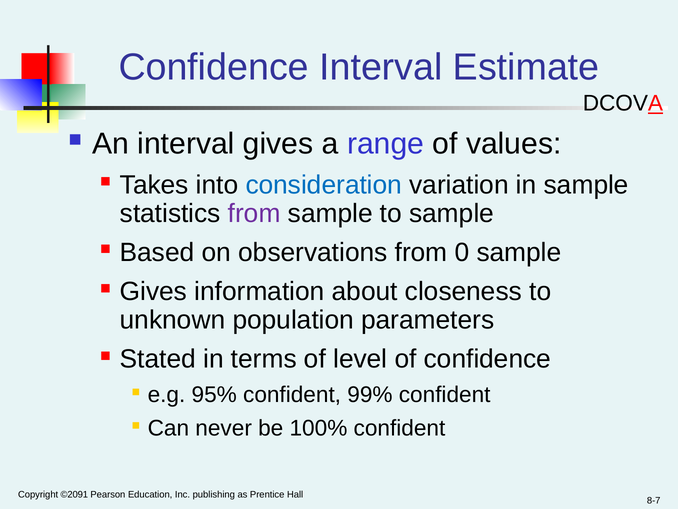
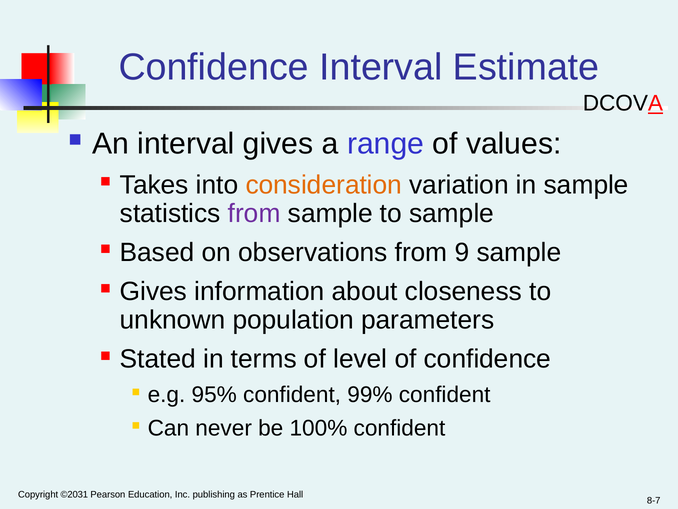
consideration colour: blue -> orange (324, 185)
0: 0 -> 9 (462, 252)
©2091: ©2091 -> ©2031 (74, 494)
